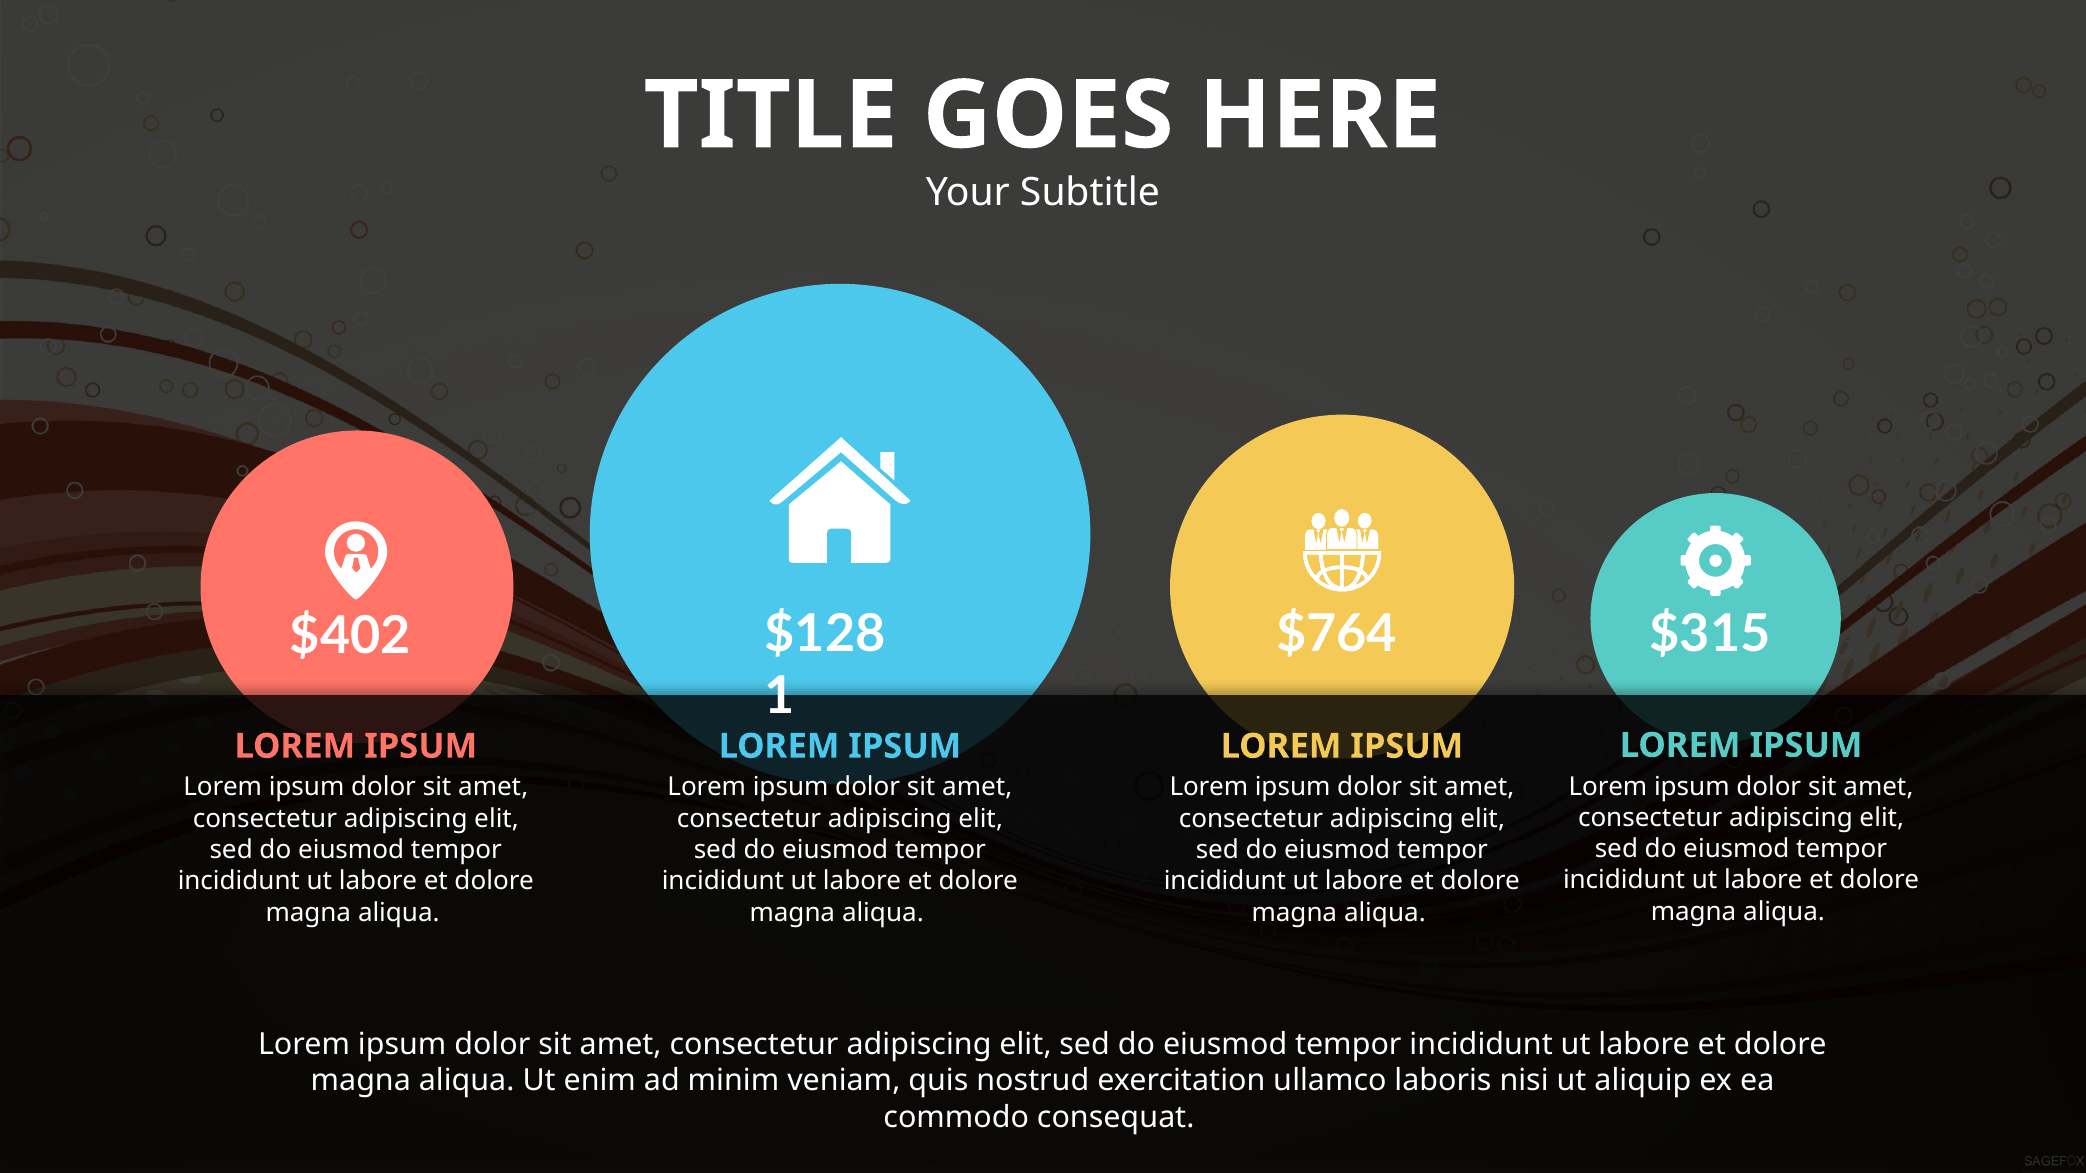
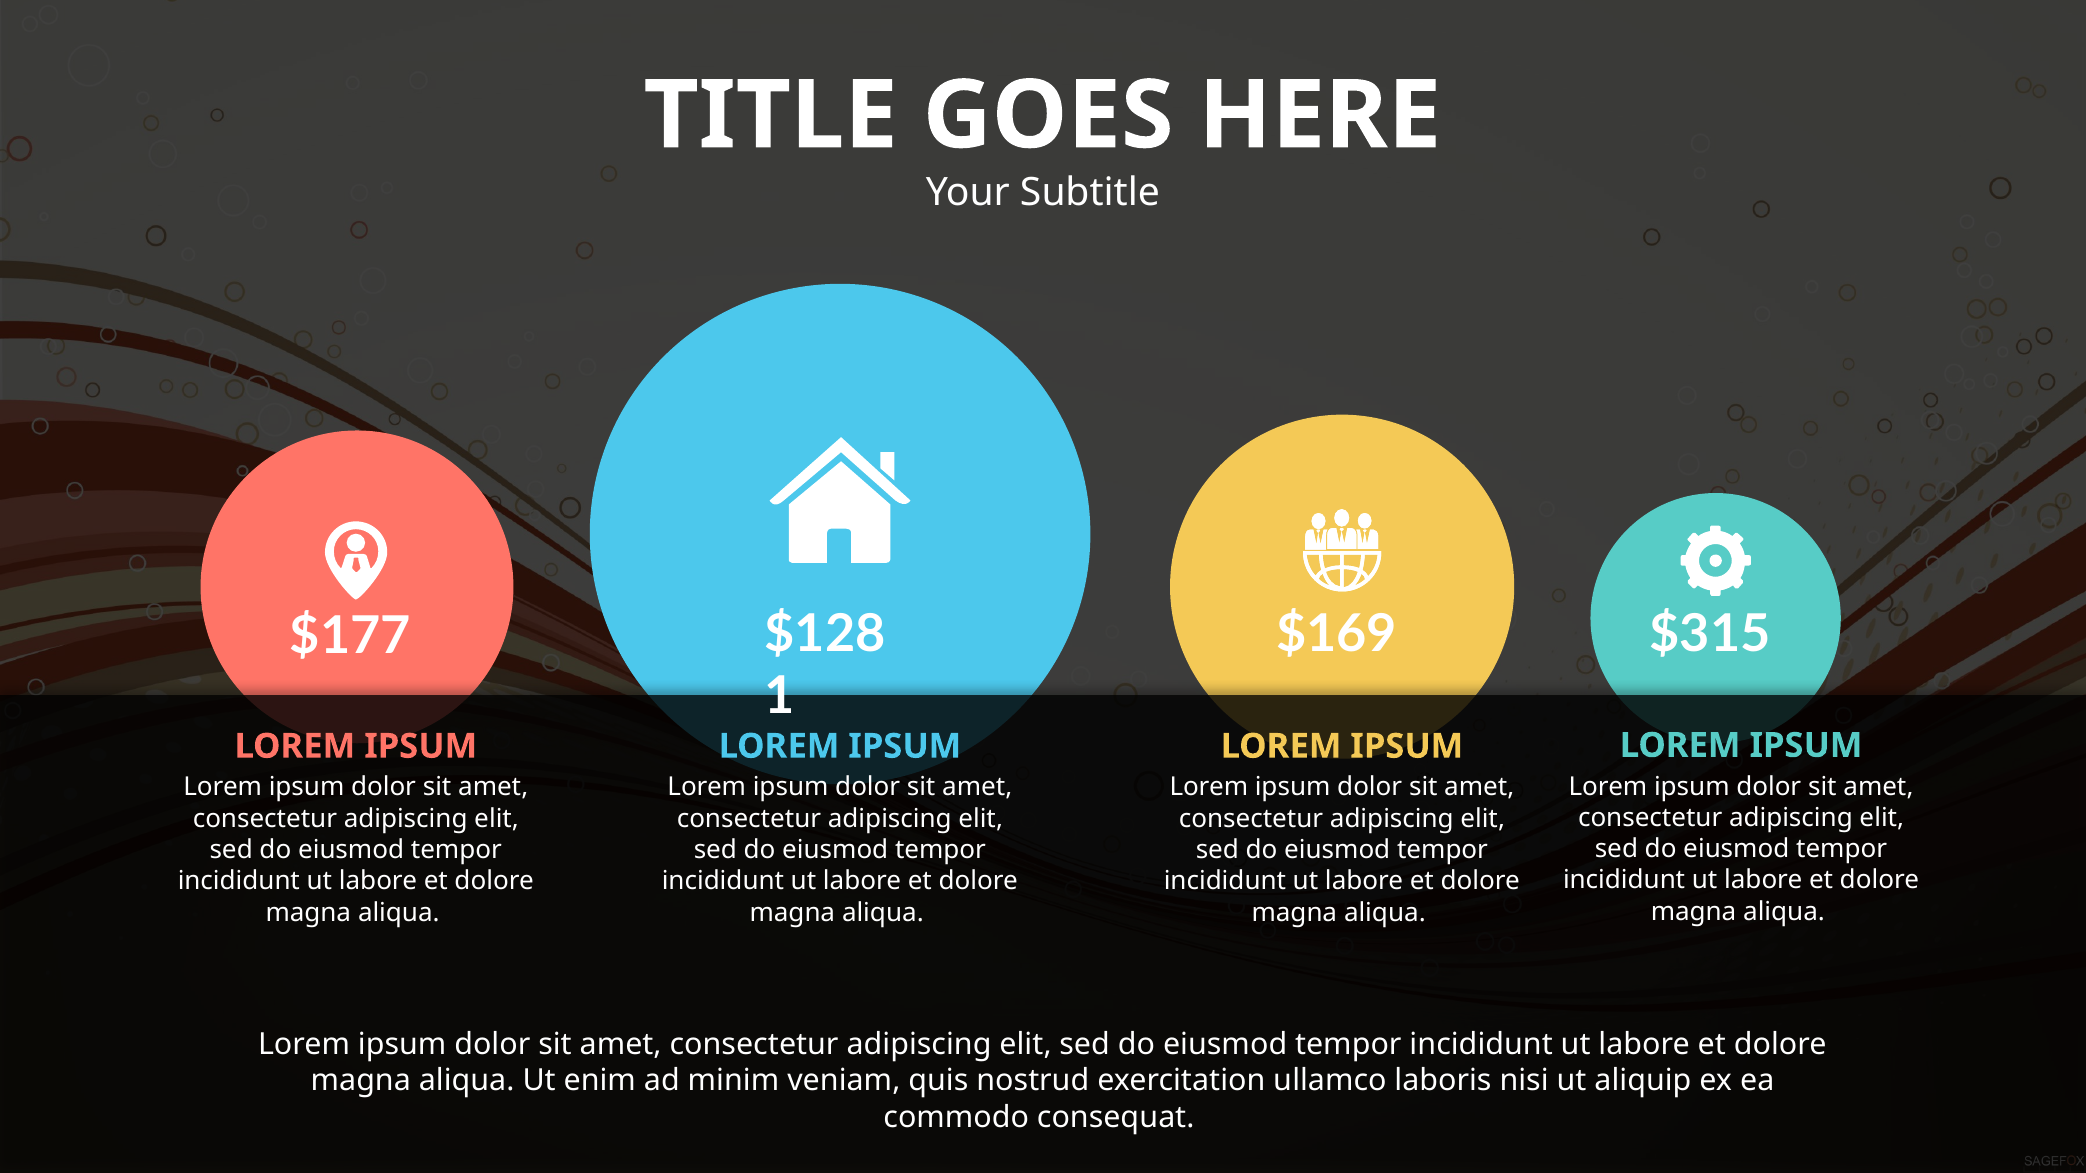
$764: $764 -> $169 (1337, 634)
$402: $402 -> $177 (350, 637)
